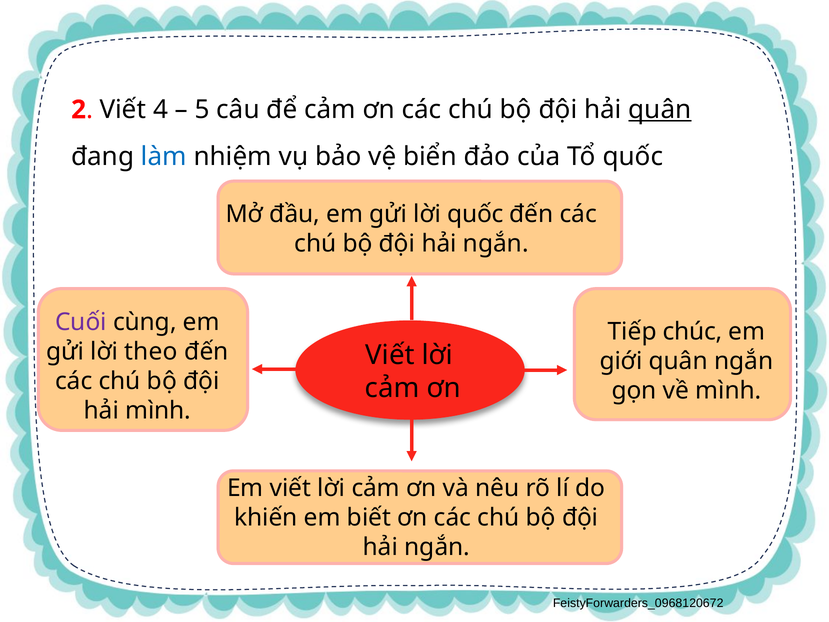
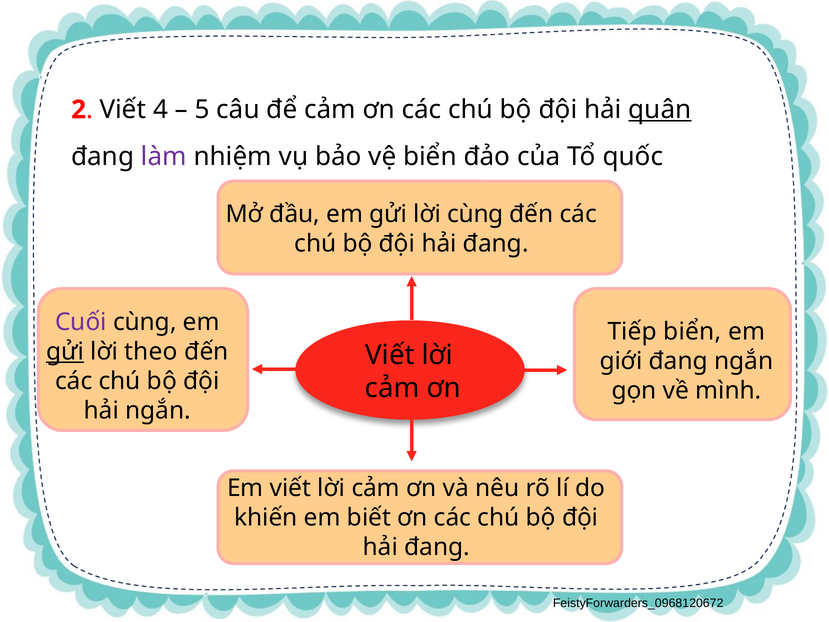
làm colour: blue -> purple (164, 157)
lời quốc: quốc -> cùng (475, 214)
ngắn: ngắn -> đang (496, 243)
Tiếp chúc: chúc -> biển (692, 332)
gửi underline: none -> present (65, 351)
giới quân: quân -> đang (678, 361)
hải mình: mình -> ngắn (158, 410)
ngắn: ngắn -> đang (437, 547)
